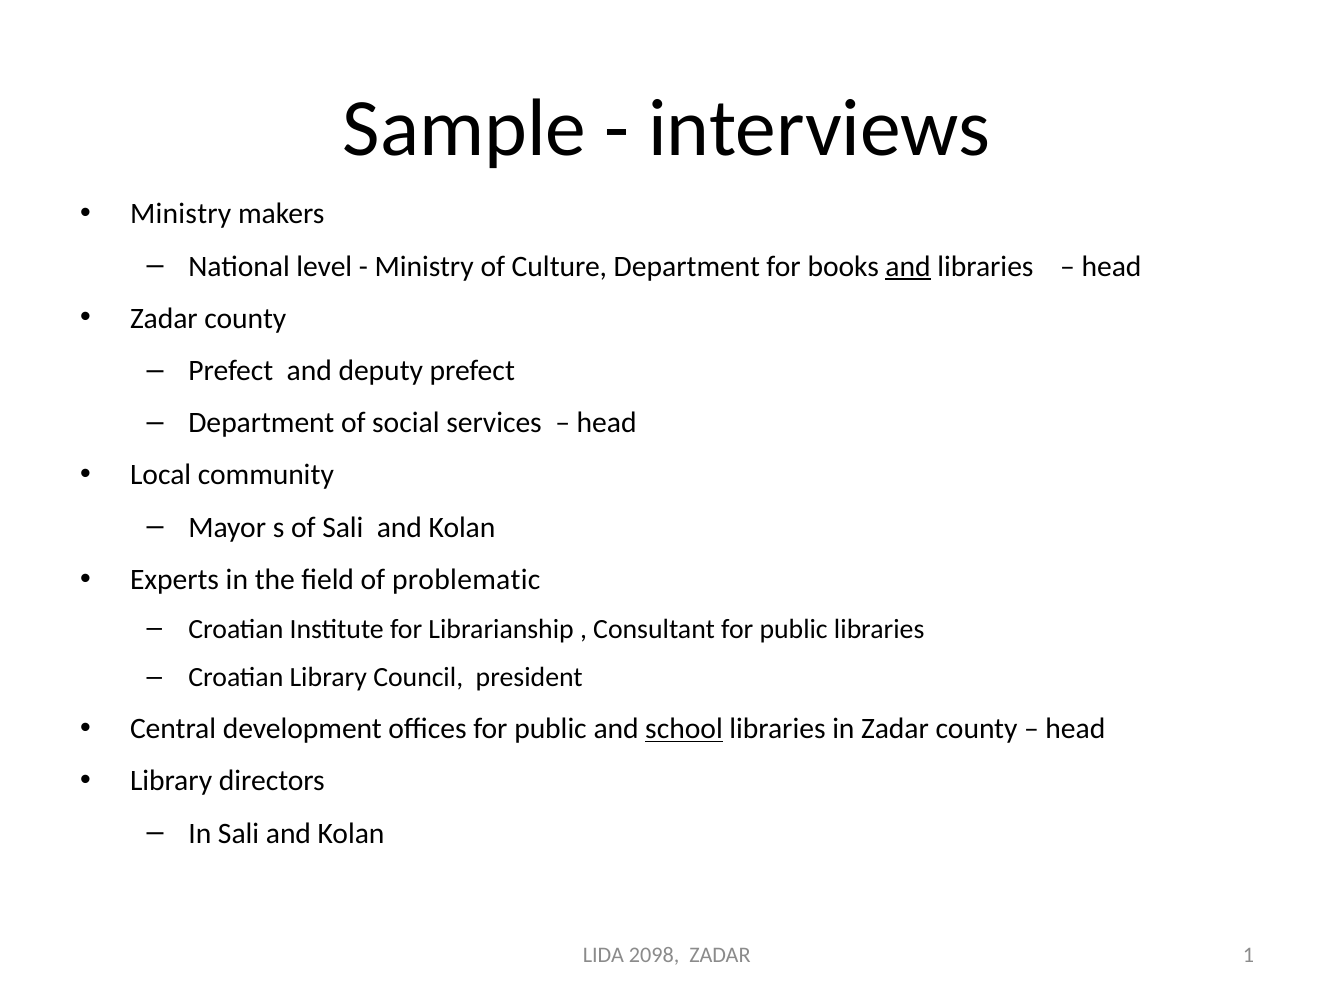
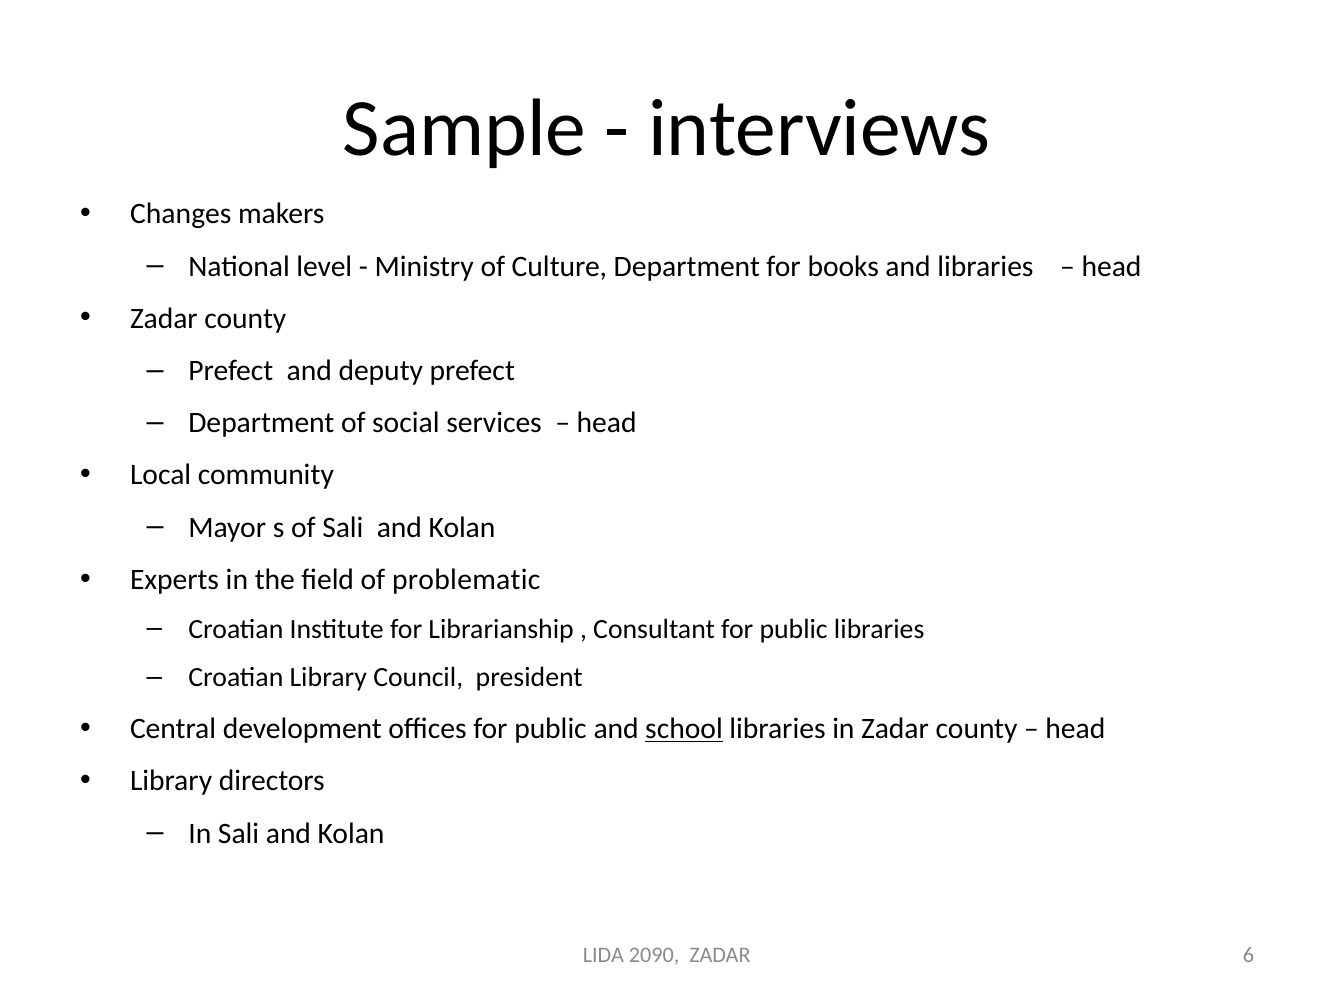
Ministry: Ministry -> Changes (181, 214)
and underline: present -> none (908, 266)
2098: 2098 -> 2090 (654, 955)
1: 1 -> 6 (1248, 955)
